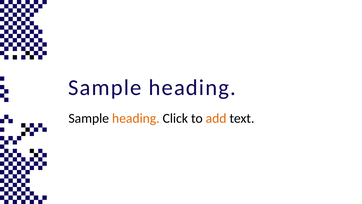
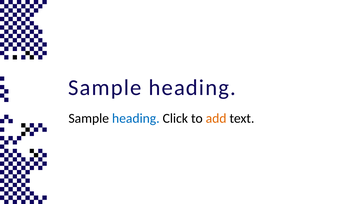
heading colour: orange -> blue (136, 118)
